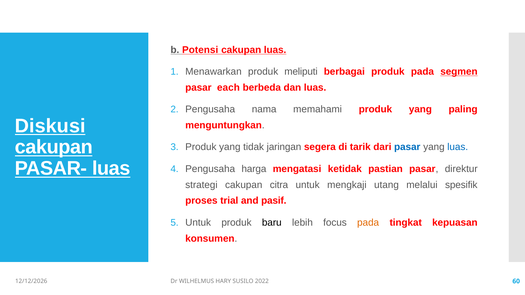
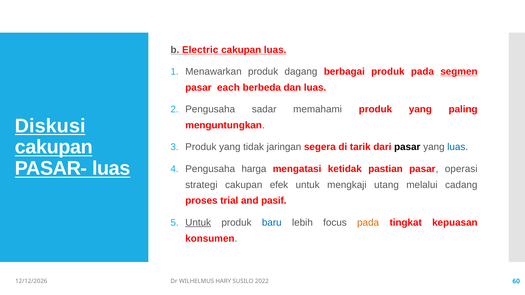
Potensi: Potensi -> Electric (200, 50)
meliputi: meliputi -> dagang (301, 72)
nama: nama -> sadar (264, 109)
pasar colour: blue -> black (407, 147)
direktur: direktur -> operasi (461, 169)
citra: citra -> efek (279, 185)
spesifik: spesifik -> cadang (461, 185)
Untuk underline: none -> present (198, 223)
baru colour: black -> blue (272, 223)
